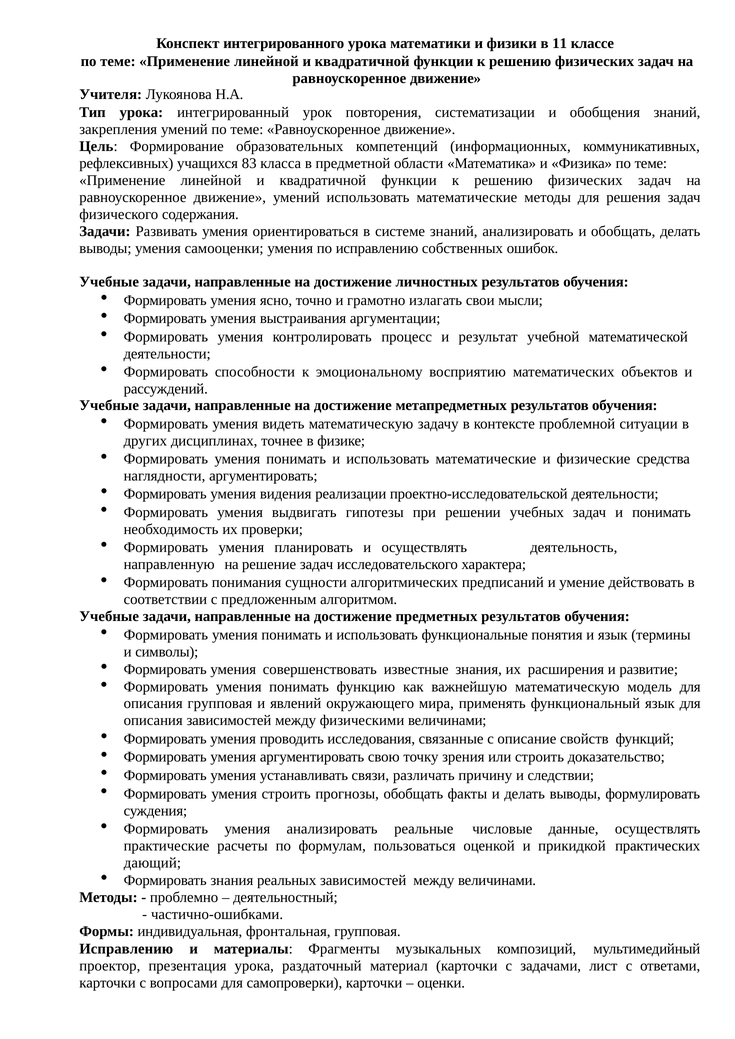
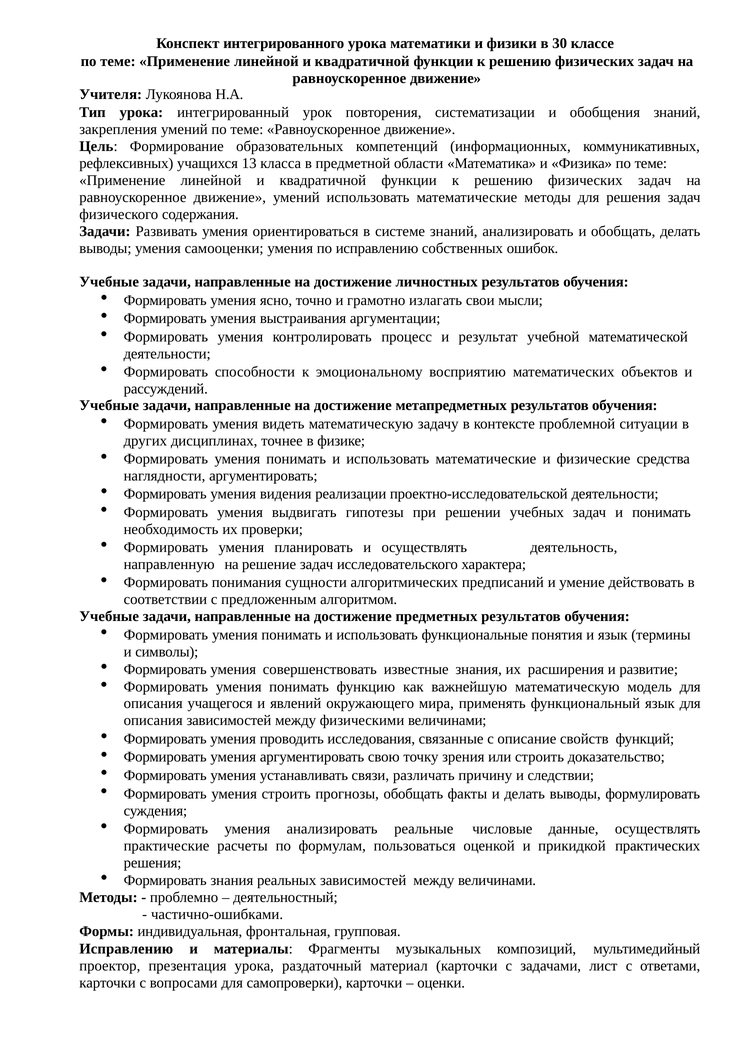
11: 11 -> 30 (560, 43)
83: 83 -> 13 (249, 163)
описания групповая: групповая -> учащегося (220, 704)
дающий: дающий -> решения (153, 863)
